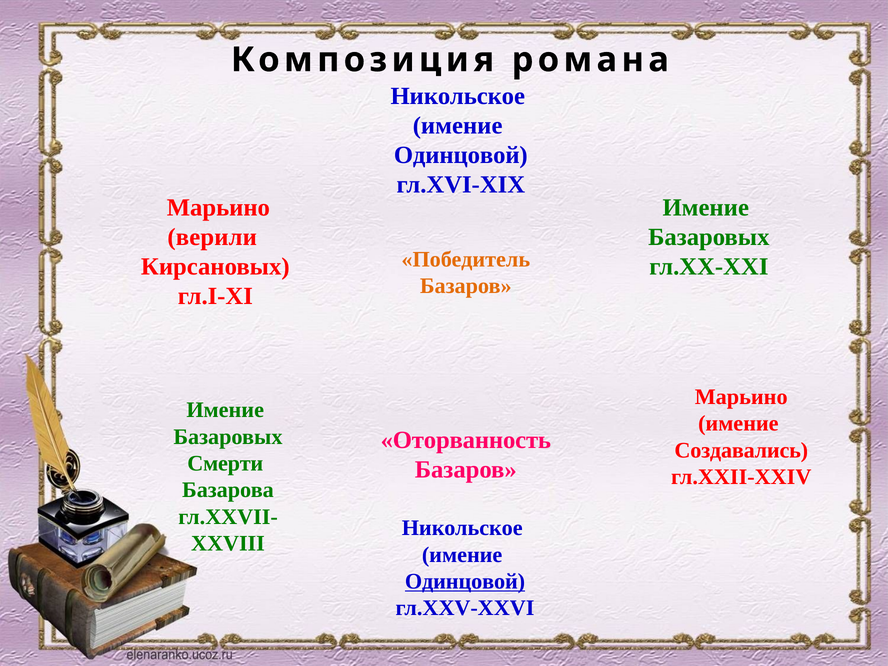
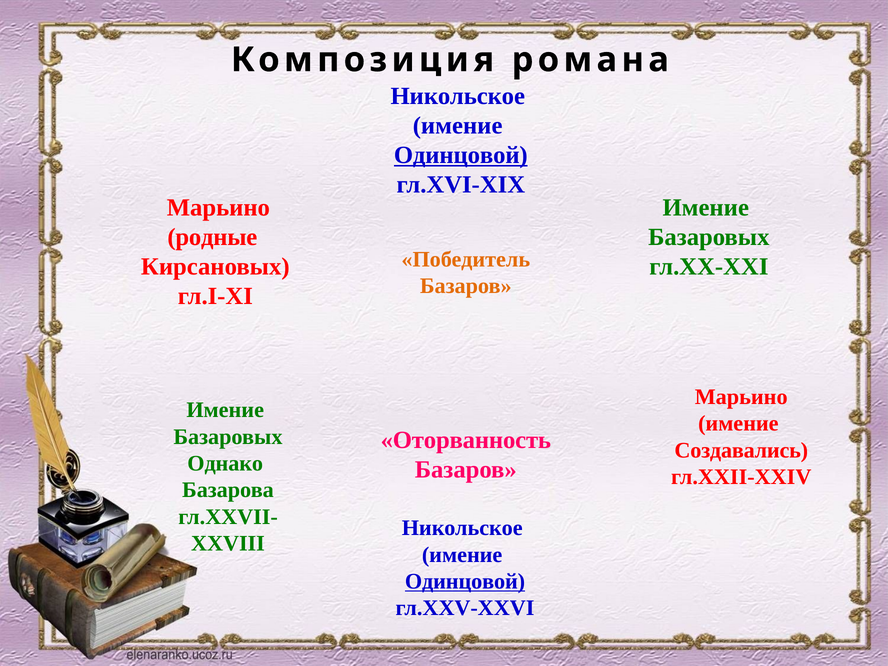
Одинцовой underline: none -> present (461, 155)
верили: верили -> родные (212, 237)
Смерти: Смерти -> Однако (225, 463)
